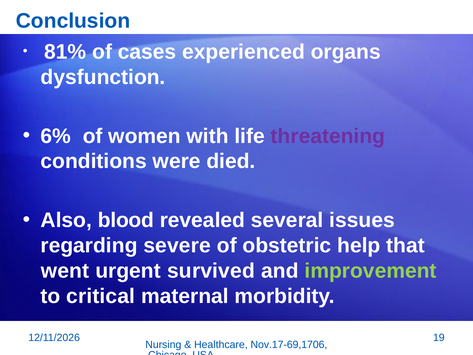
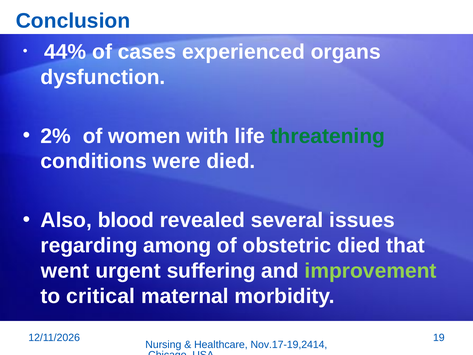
81%: 81% -> 44% (65, 52)
6%: 6% -> 2% (56, 136)
threatening colour: purple -> green (328, 136)
severe: severe -> among (177, 245)
obstetric help: help -> died (359, 245)
survived: survived -> suffering (211, 271)
Nov.17-69,1706: Nov.17-69,1706 -> Nov.17-19,2414 (289, 344)
